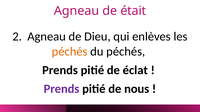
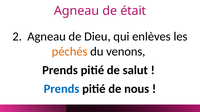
du péchés: péchés -> venons (126, 52)
éclat: éclat -> salut (135, 70)
Prends colour: purple -> blue (62, 89)
